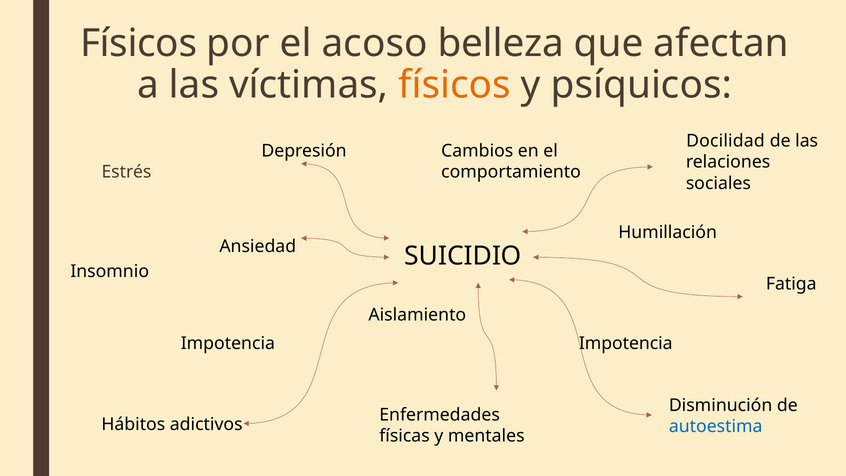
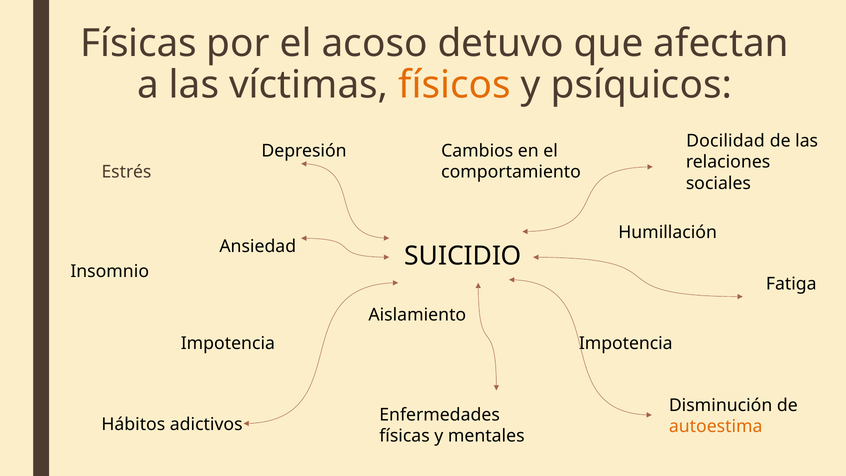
Físicos: Físicos -> Físicas (139, 43)
belleza: belleza -> detuvo (501, 43)
autoestima colour: blue -> orange (716, 426)
